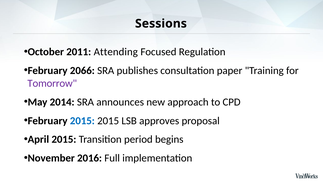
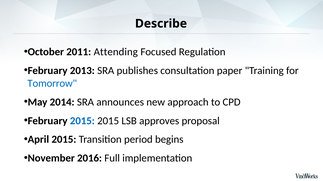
Sessions: Sessions -> Describe (161, 24)
2066: 2066 -> 2013 (82, 71)
Tomorrow colour: purple -> blue (52, 84)
